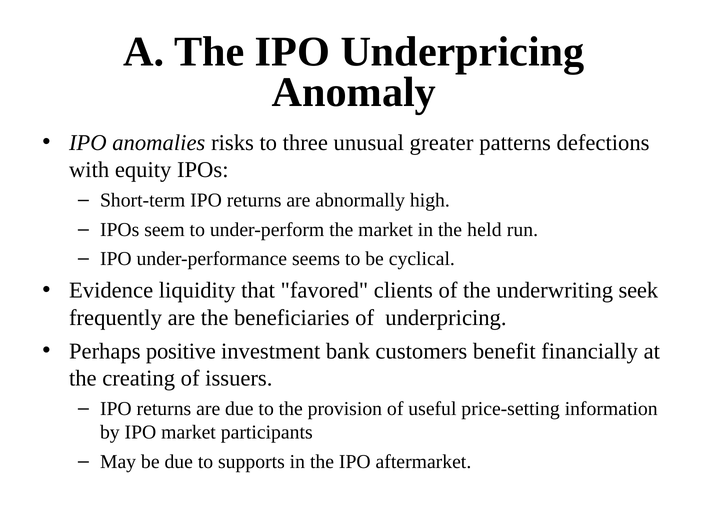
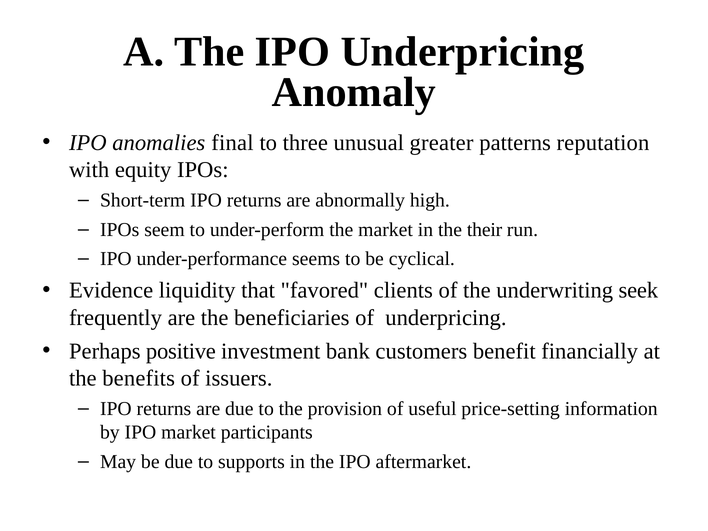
risks: risks -> final (232, 143)
defections: defections -> reputation (603, 143)
held: held -> their (485, 230)
creating: creating -> benefits (139, 378)
